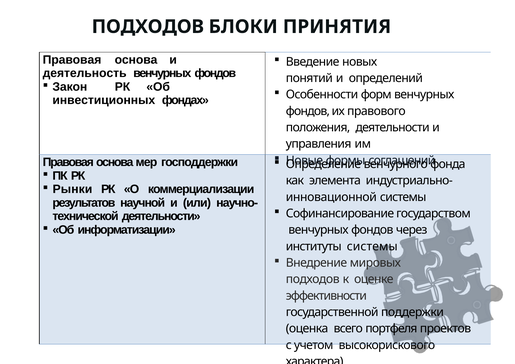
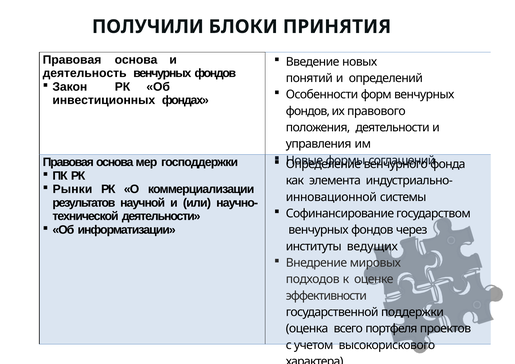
ПОДХОДОВ: ПОДХОДОВ -> ПОЛУЧИЛИ (148, 27)
институты системы: системы -> ведущих (372, 247)
